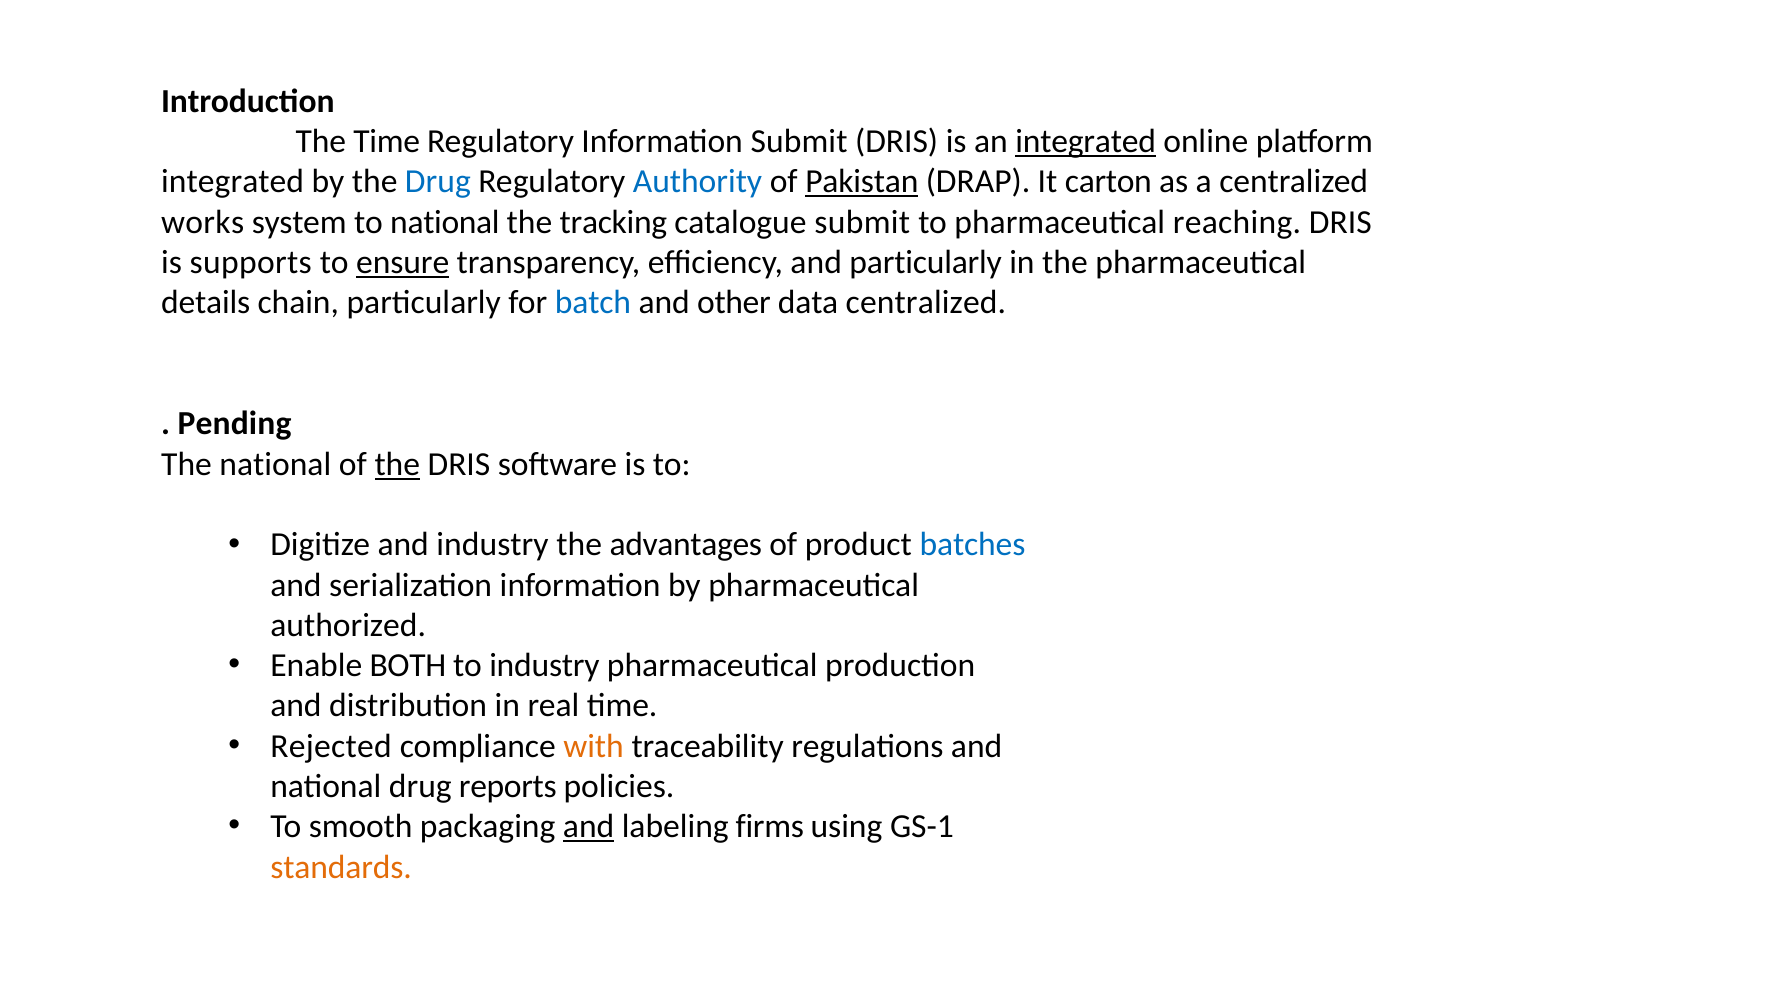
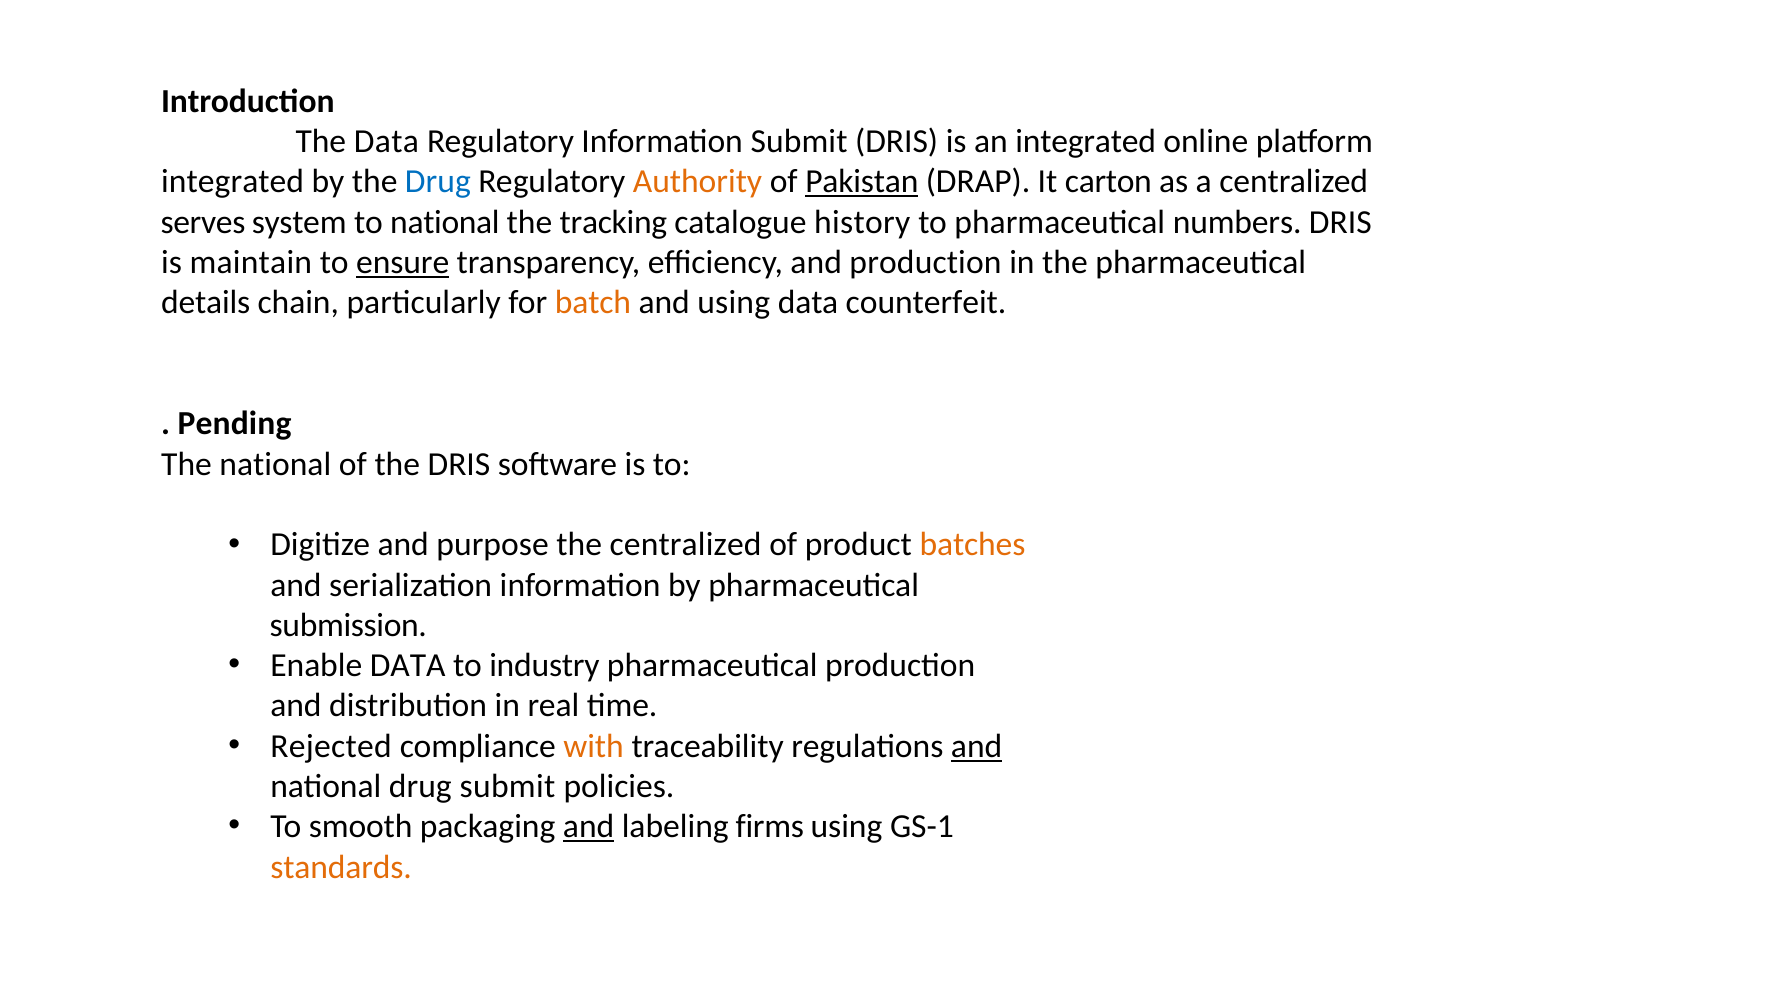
The Time: Time -> Data (386, 141)
integrated underline: present -> none (1086, 141)
Authority colour: blue -> orange (698, 182)
works: works -> serves (203, 222)
catalogue submit: submit -> history (862, 222)
reaching: reaching -> numbers (1237, 222)
supports: supports -> maintain (251, 262)
and particularly: particularly -> production (926, 262)
batch colour: blue -> orange (593, 303)
and other: other -> using (734, 303)
data centralized: centralized -> counterfeit (926, 303)
the underline: present -> none (397, 464)
and industry: industry -> purpose (493, 545)
the advantages: advantages -> centralized (686, 545)
batches colour: blue -> orange (972, 545)
authorized: authorized -> submission (348, 626)
Enable BOTH: BOTH -> DATA (408, 666)
and underline: none -> present (977, 746)
drug reports: reports -> submit (507, 787)
